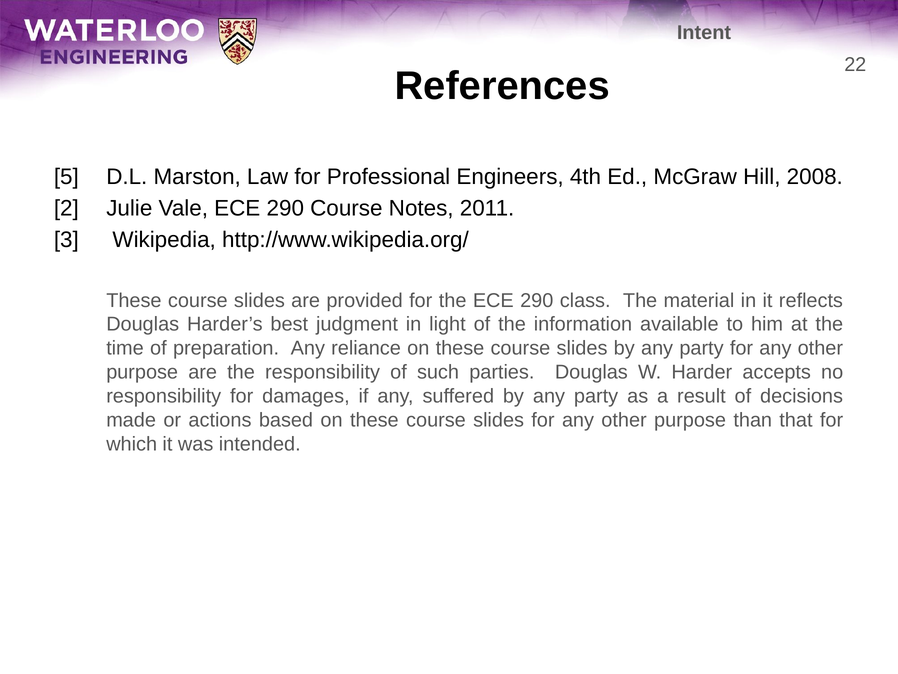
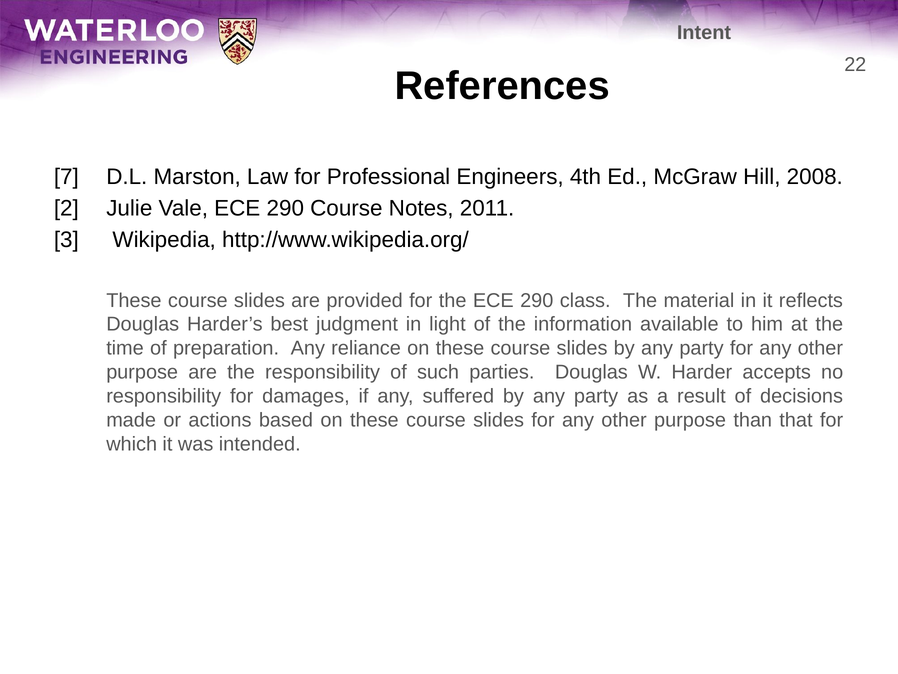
5: 5 -> 7 (66, 177)
